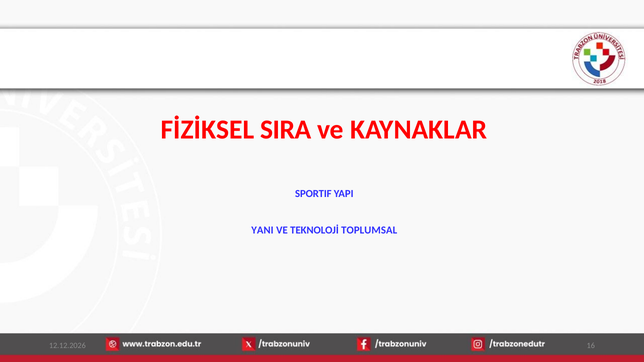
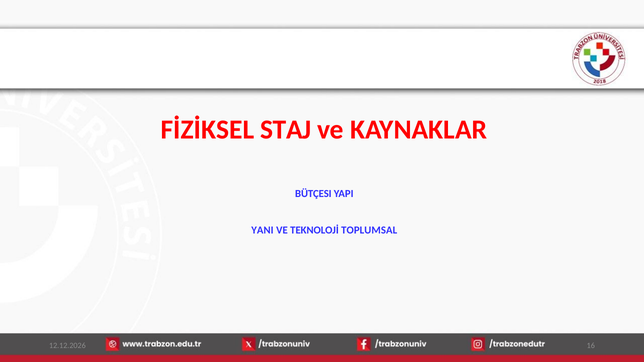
SIRA: SIRA -> STAJ (286, 130)
SPORTIF: SPORTIF -> BÜTÇESI (313, 194)
